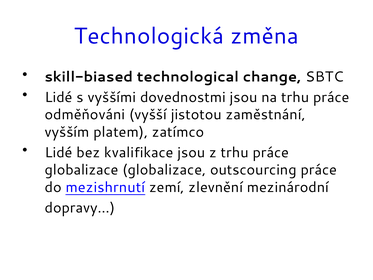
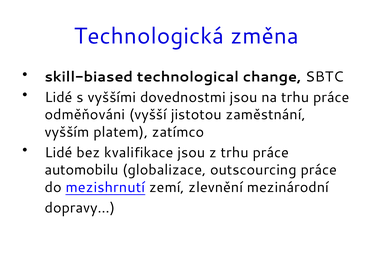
globalizace: globalizace -> automobilu (82, 170)
